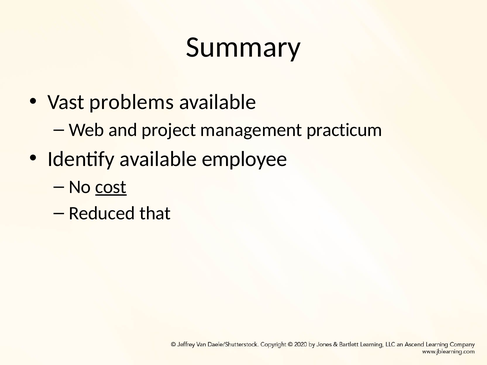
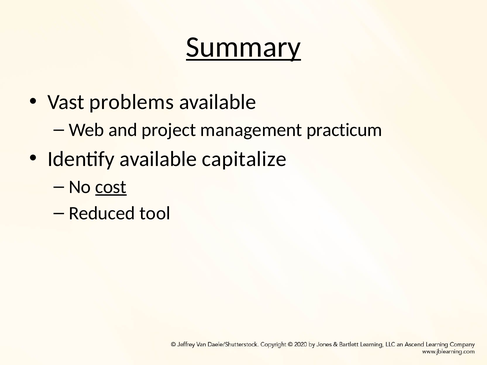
Summary underline: none -> present (243, 47)
employee: employee -> capitalize (244, 159)
that: that -> tool (155, 214)
